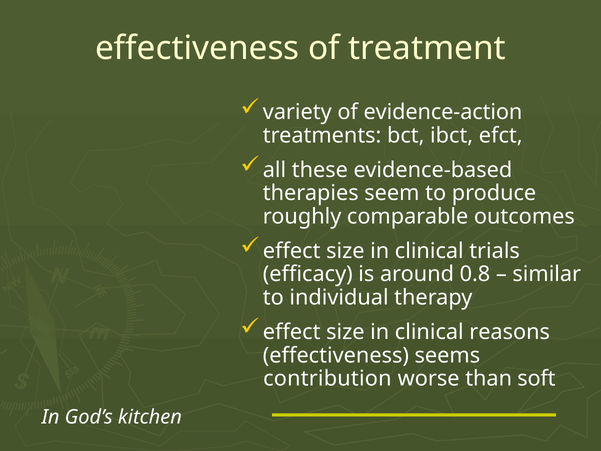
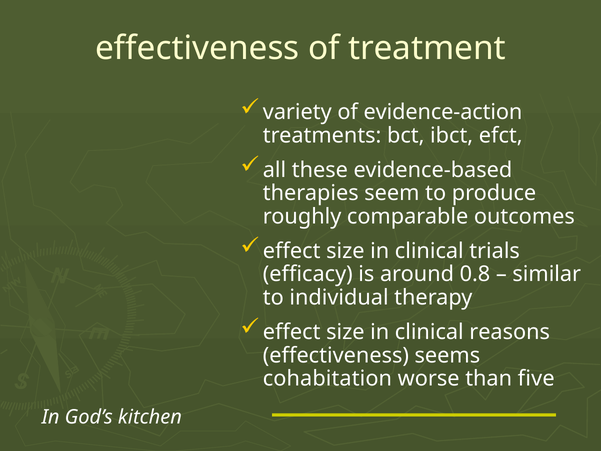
contribution: contribution -> cohabitation (327, 379)
soft: soft -> five (536, 379)
